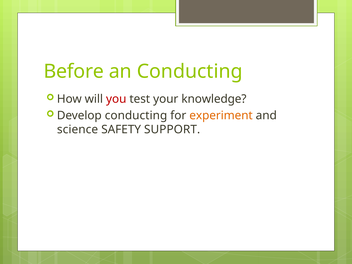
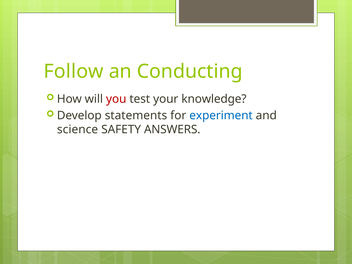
Before: Before -> Follow (74, 71)
Develop conducting: conducting -> statements (136, 116)
experiment colour: orange -> blue (221, 116)
SUPPORT: SUPPORT -> ANSWERS (172, 130)
